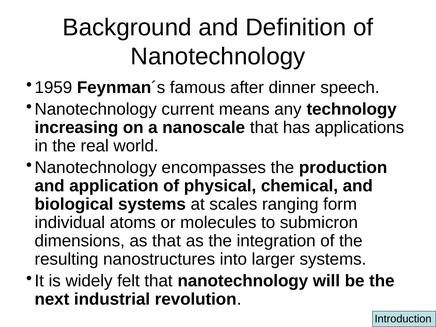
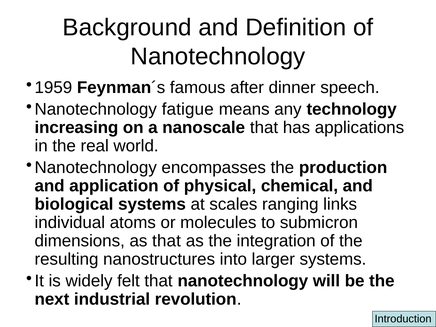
current: current -> fatigue (188, 109)
form: form -> links (340, 204)
